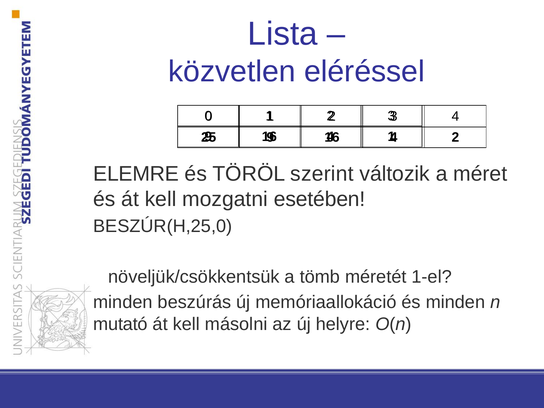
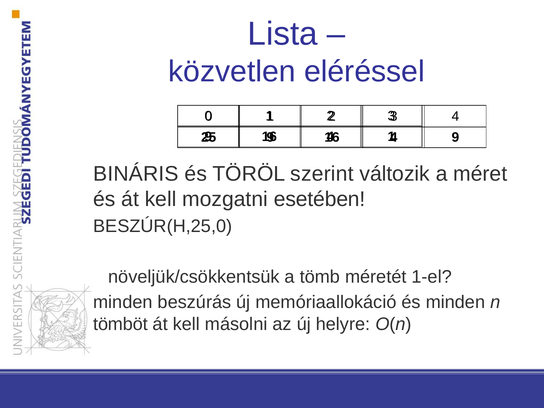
2: 2 -> 9 (455, 137)
ELEMRE: ELEMRE -> BINÁRIS (136, 174)
mutató: mutató -> tömböt (120, 324)
